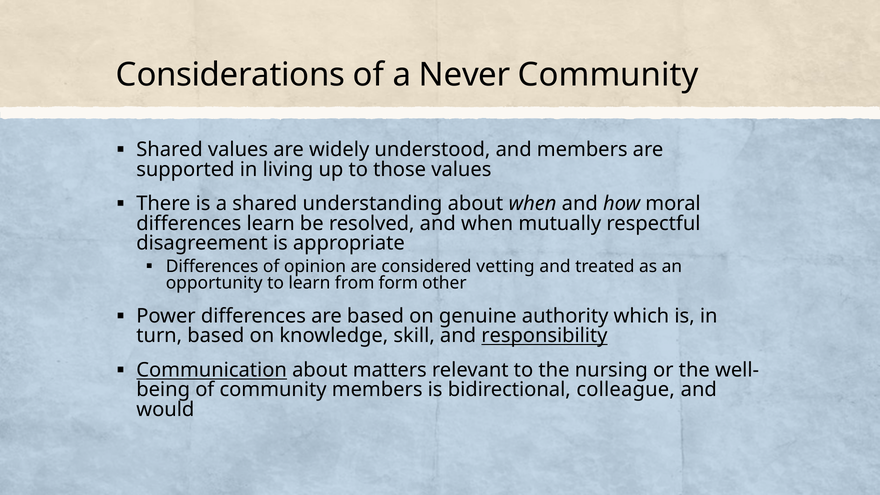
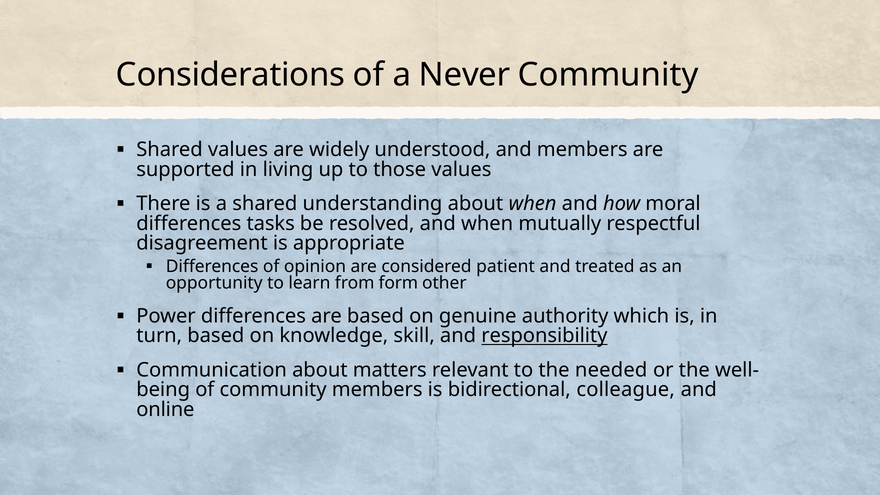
differences learn: learn -> tasks (271, 223)
vetting: vetting -> patient (506, 266)
Communication underline: present -> none (212, 370)
nursing: nursing -> needed (611, 370)
would: would -> online (165, 410)
